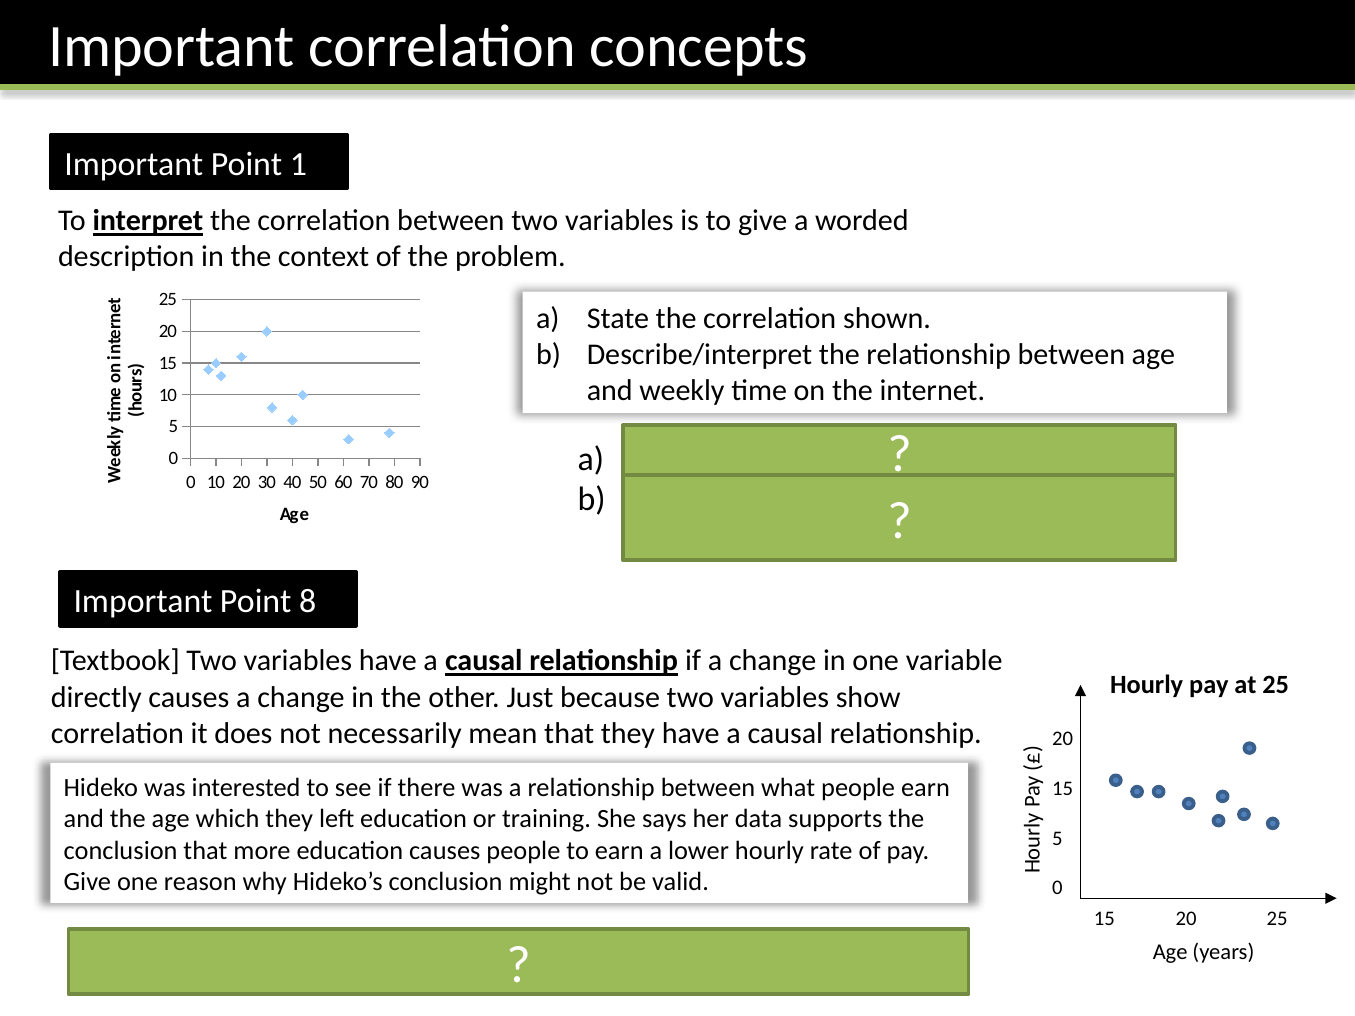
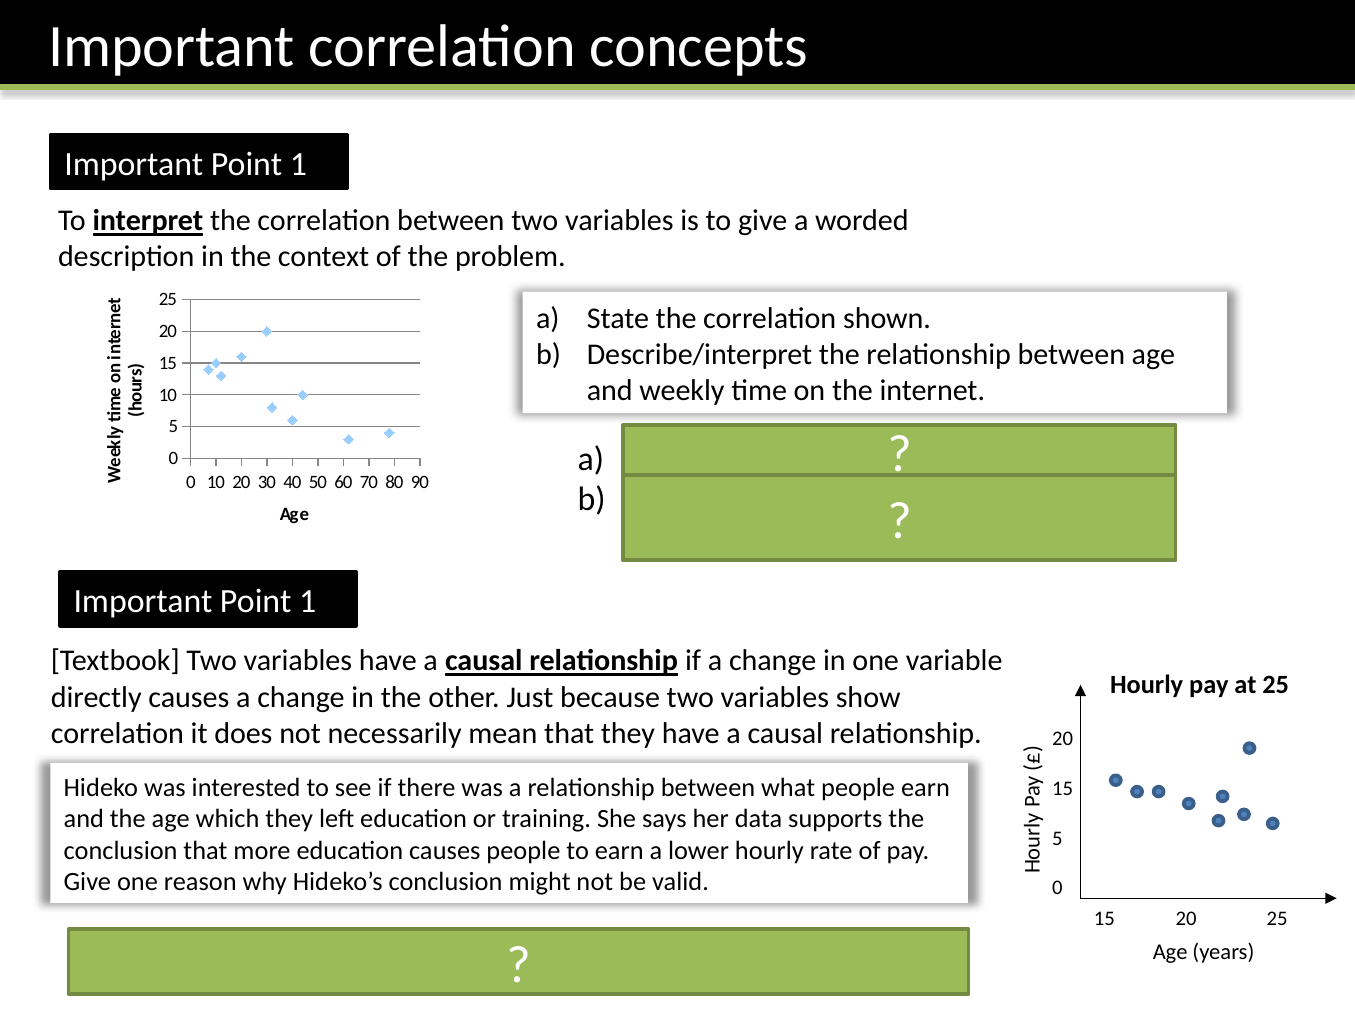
8: 8 -> 1 (308, 601)
